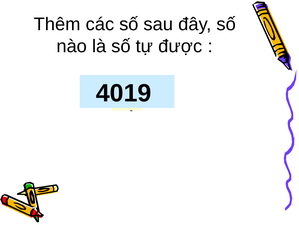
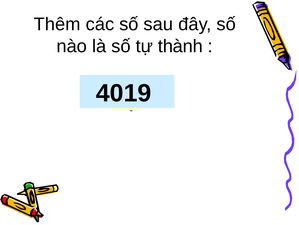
được: được -> thành (180, 46)
